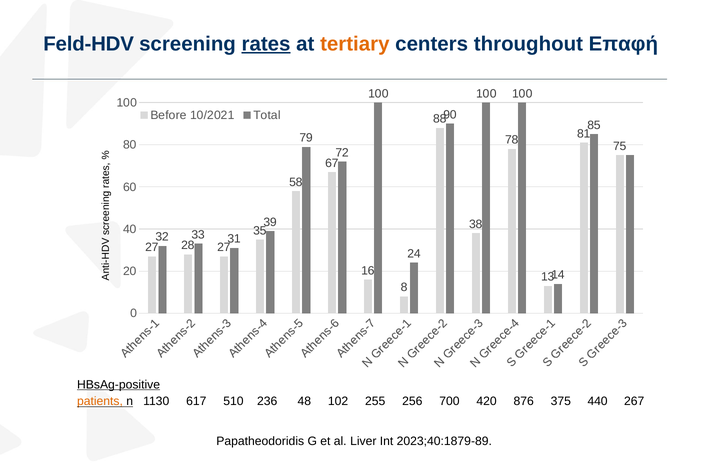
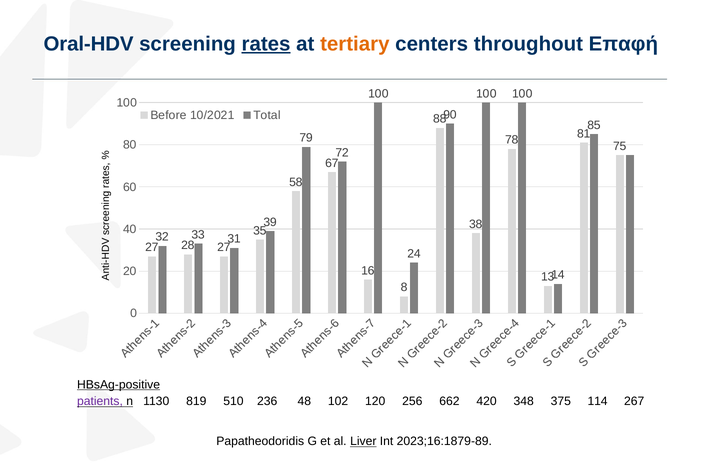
Feld-HDV: Feld-HDV -> Oral-HDV (89, 44)
patients colour: orange -> purple (100, 401)
617: 617 -> 819 (196, 401)
255: 255 -> 120 (375, 401)
700: 700 -> 662 (449, 401)
876: 876 -> 348 (524, 401)
440: 440 -> 114 (598, 401)
Liver underline: none -> present (363, 441)
2023;40:1879-89: 2023;40:1879-89 -> 2023;16:1879-89 (444, 441)
